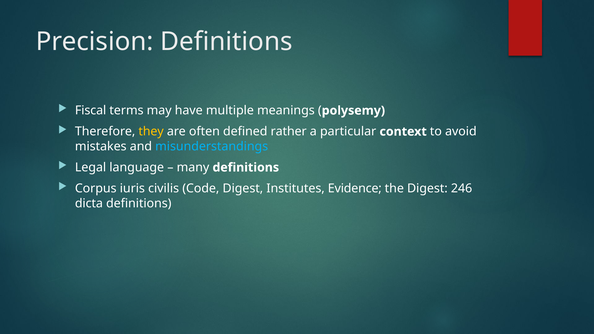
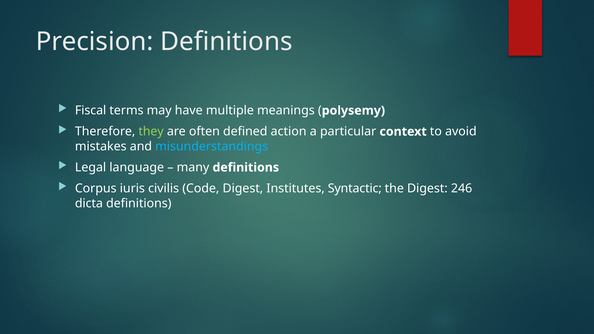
they colour: yellow -> light green (151, 132)
rather: rather -> action (289, 132)
Evidence: Evidence -> Syntactic (355, 189)
